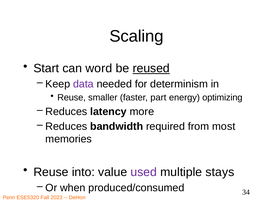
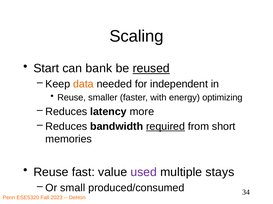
word: word -> bank (99, 69)
data colour: purple -> orange (83, 84)
determinism: determinism -> independent (179, 84)
part: part -> with (158, 98)
required underline: none -> present (165, 127)
most: most -> short (224, 127)
into: into -> fast (83, 173)
when: when -> small (73, 188)
